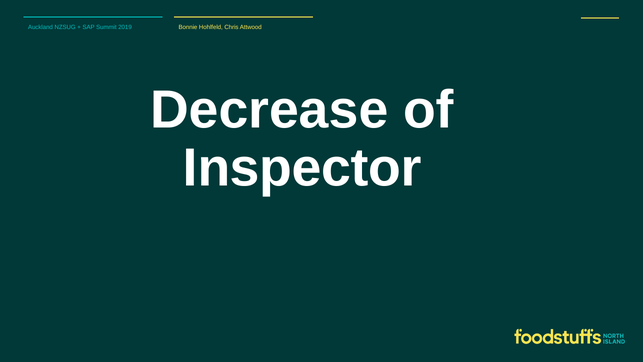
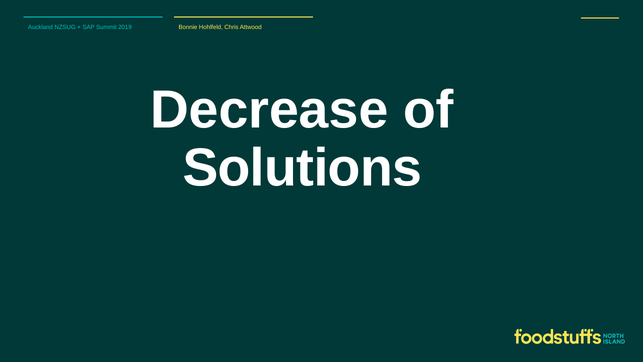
Inspector: Inspector -> Solutions (302, 168)
